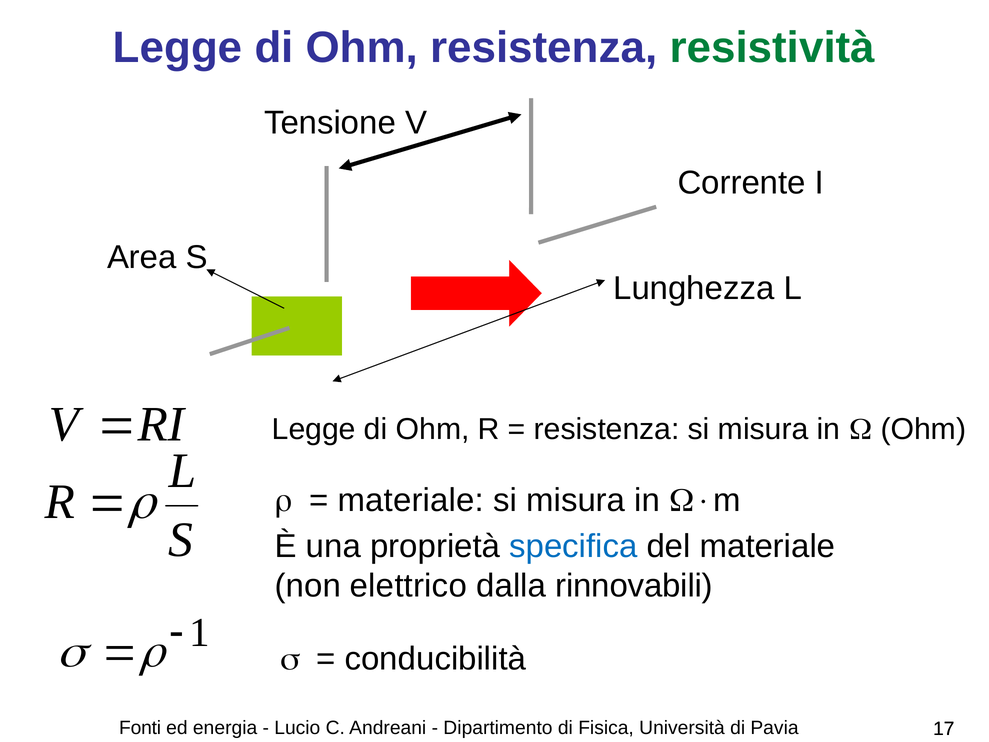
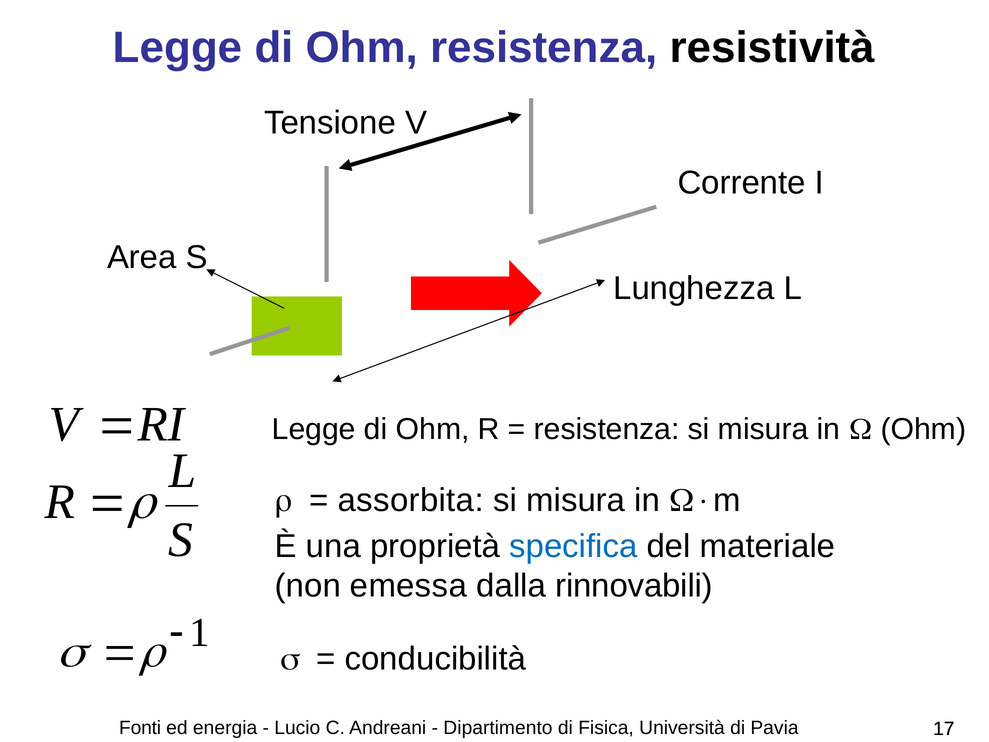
resistività colour: green -> black (772, 48)
materiale: materiale -> assorbita (411, 500)
elettrico: elettrico -> emessa (408, 586)
